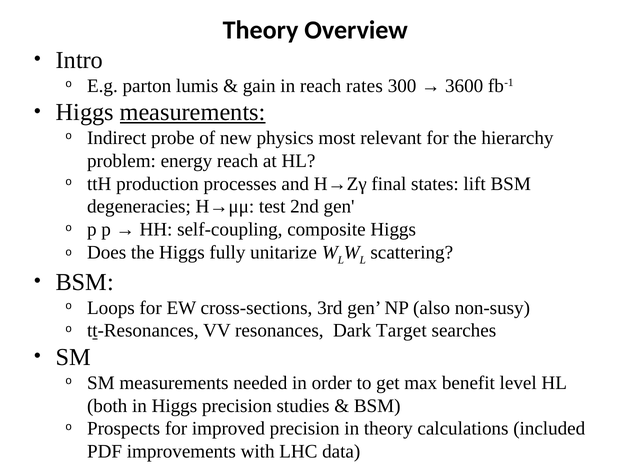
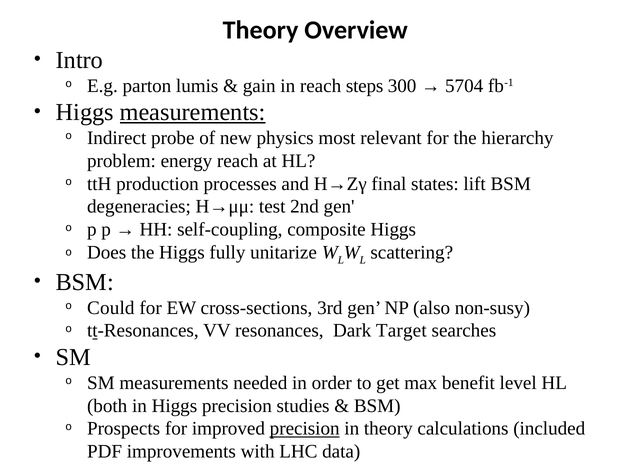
rates: rates -> steps (365, 86)
3600: 3600 -> 5704 (464, 86)
Loops: Loops -> Could (111, 308)
precision underline: none -> present (305, 429)
